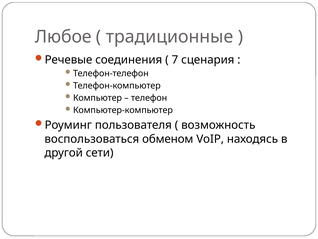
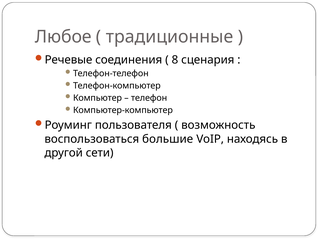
7: 7 -> 8 (175, 60)
обменом: обменом -> большие (168, 139)
